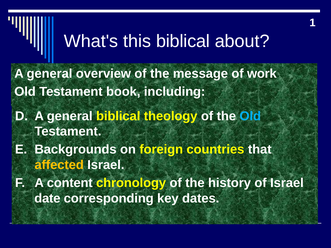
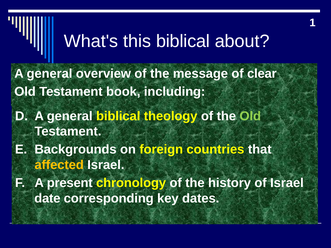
work: work -> clear (262, 74)
Old colour: light blue -> light green (250, 116)
content: content -> present (70, 183)
